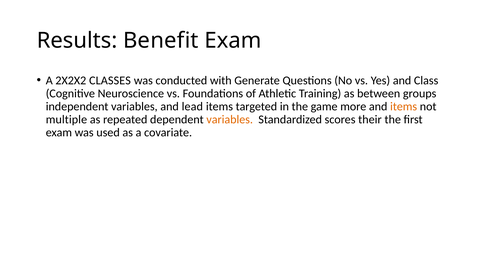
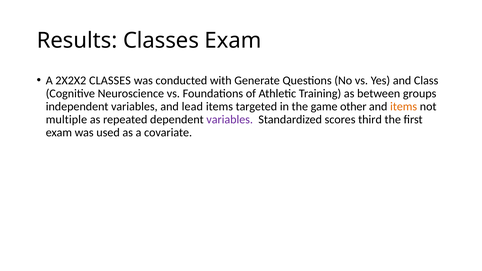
Results Benefit: Benefit -> Classes (161, 40)
more: more -> other (353, 106)
variables colour: orange -> purple (230, 119)
their: their -> third (370, 119)
